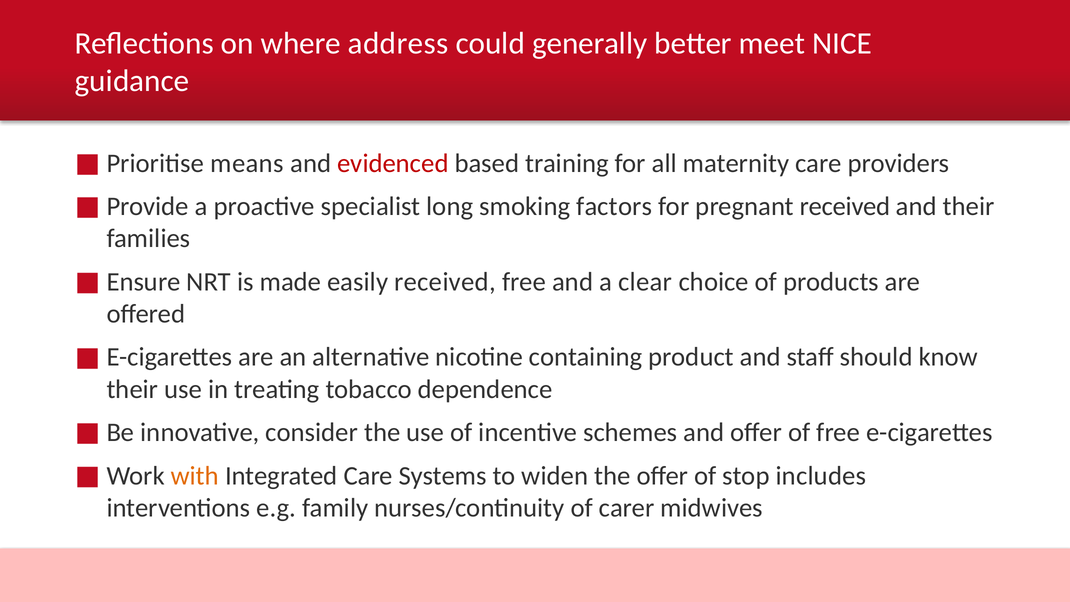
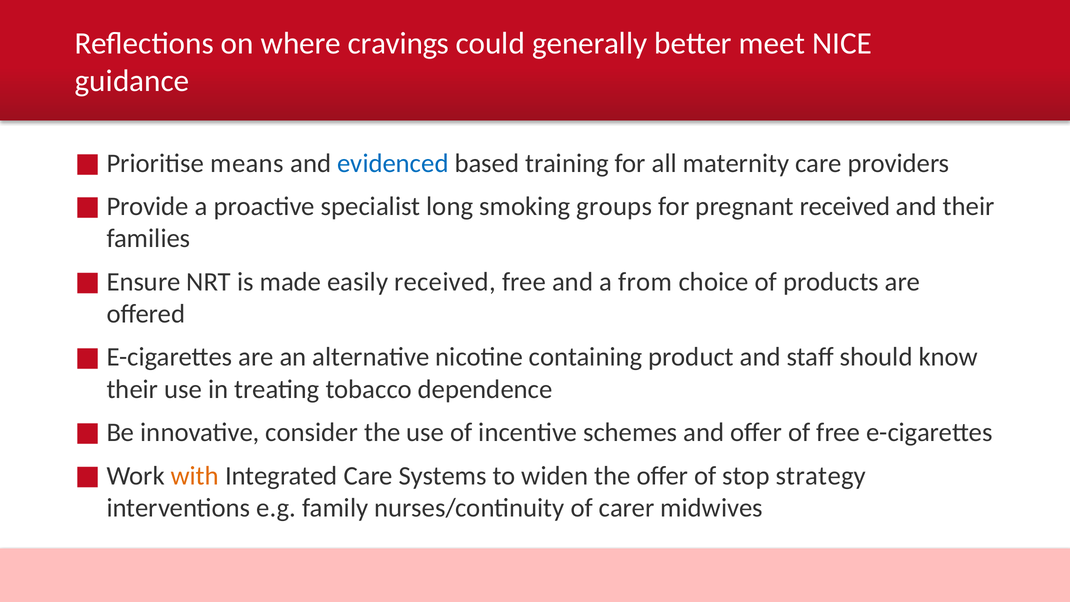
address: address -> cravings (398, 44)
evidenced colour: red -> blue (393, 163)
factors: factors -> groups (614, 206)
clear: clear -> from (645, 282)
includes: includes -> strategy (821, 476)
